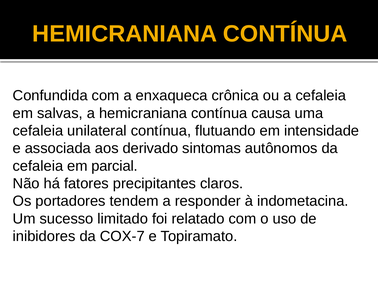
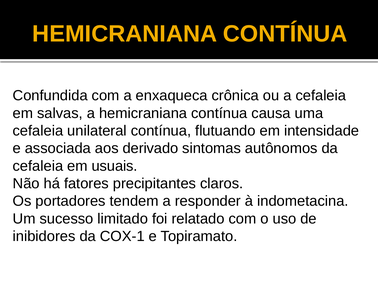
parcial: parcial -> usuais (115, 166)
COX-7: COX-7 -> COX-1 (122, 237)
